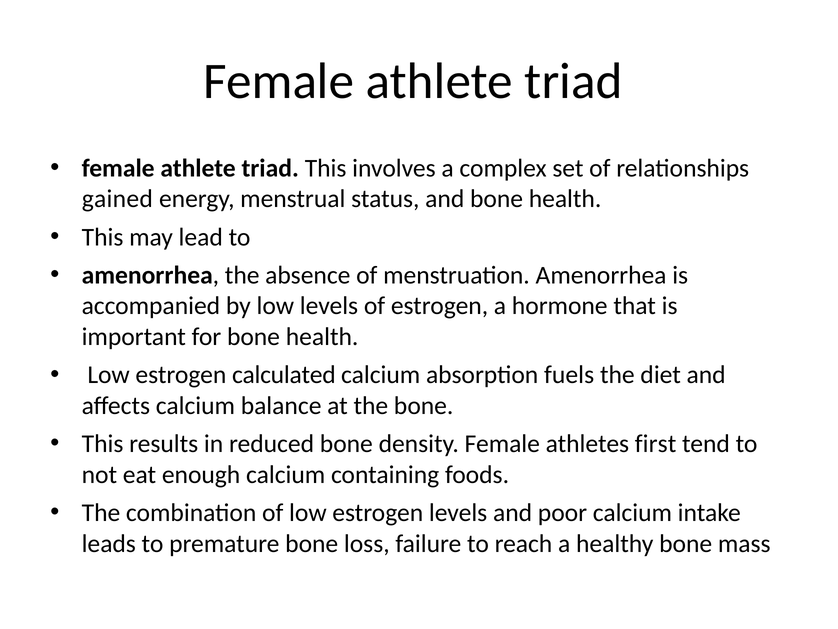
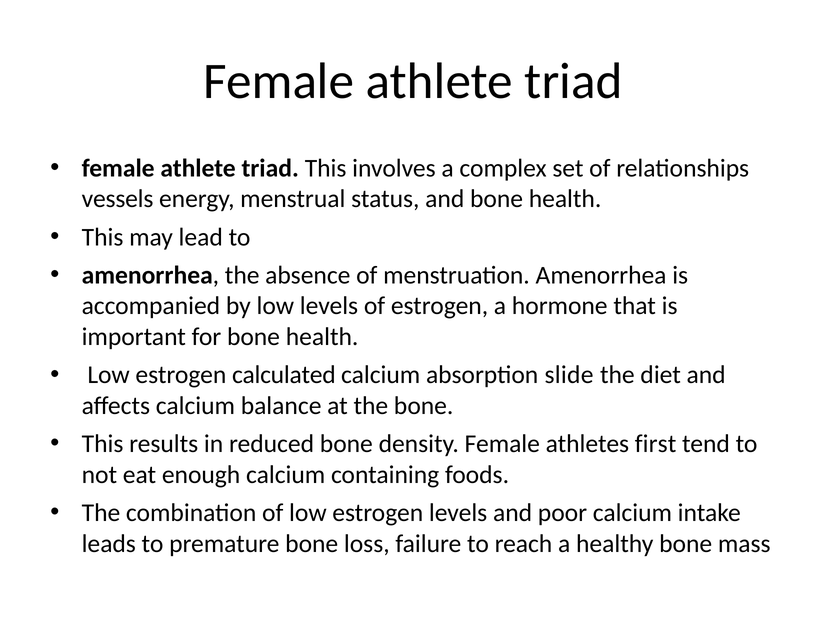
gained: gained -> vessels (118, 199)
fuels: fuels -> slide (569, 375)
